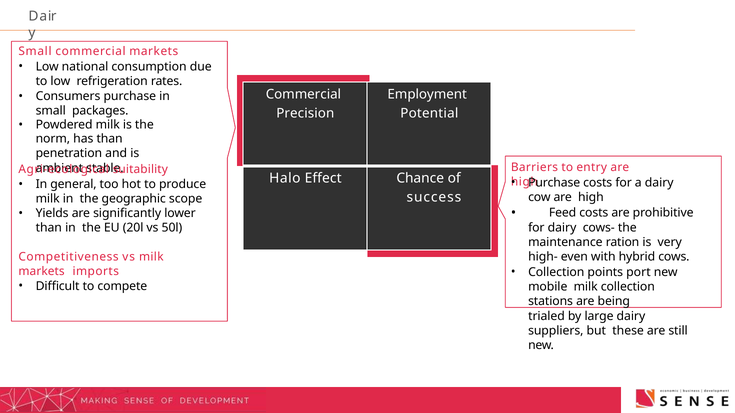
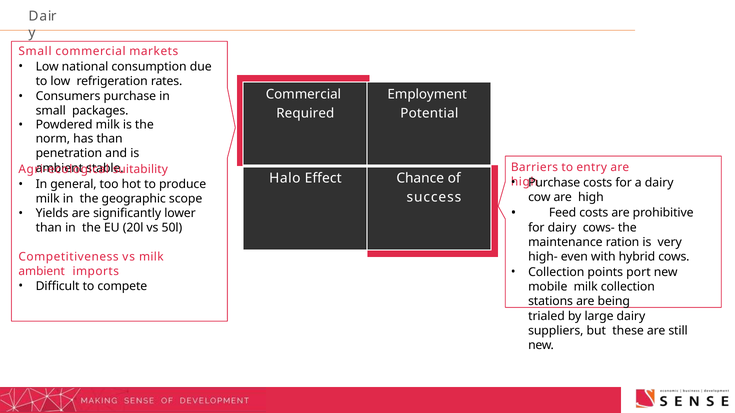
Precision: Precision -> Required (305, 113)
markets: markets -> ambient (42, 272)
